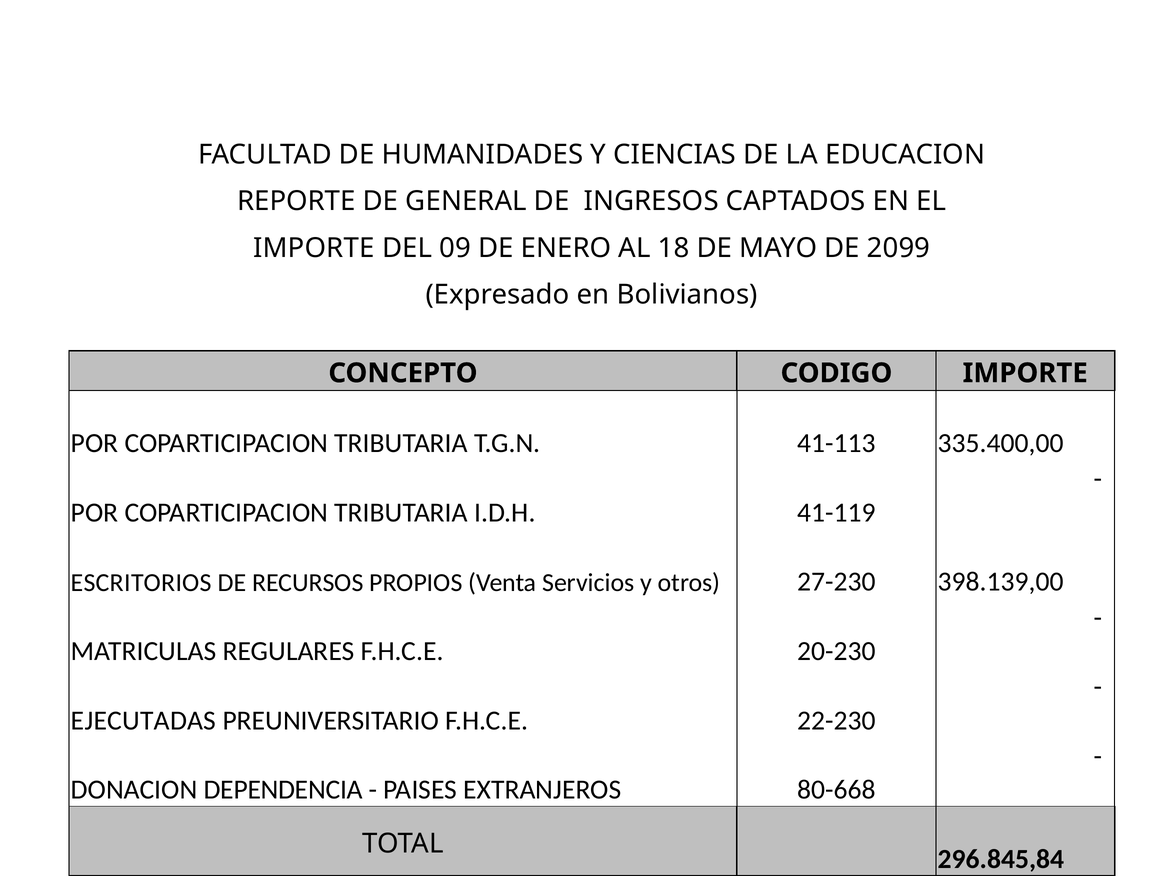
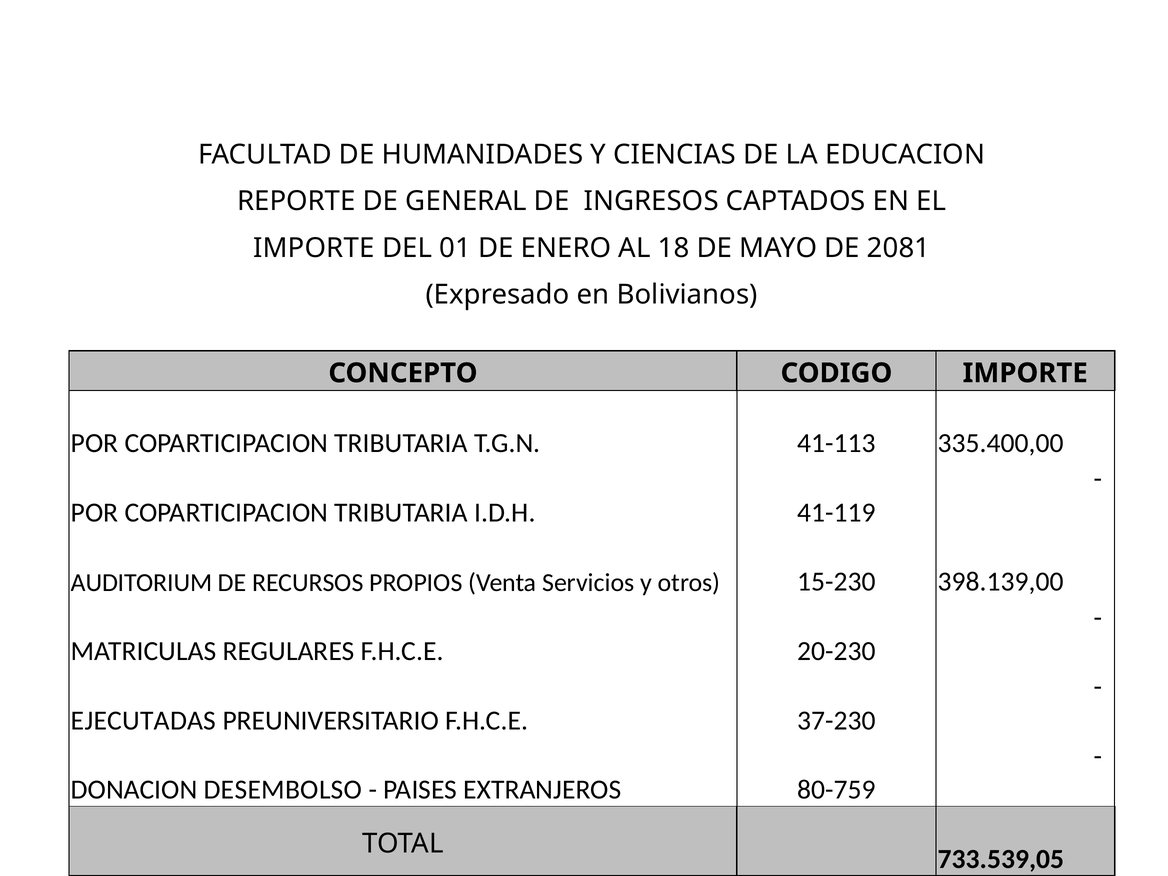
09: 09 -> 01 (455, 248)
2099: 2099 -> 2081 (899, 248)
ESCRITORIOS: ESCRITORIOS -> AUDITORIUM (141, 583)
27-230: 27-230 -> 15-230 (836, 582)
22-230: 22-230 -> 37-230 (836, 720)
DEPENDENCIA: DEPENDENCIA -> DESEMBOLSO (283, 790)
80-668: 80-668 -> 80-759 (836, 790)
296.845,84: 296.845,84 -> 733.539,05 (1001, 859)
